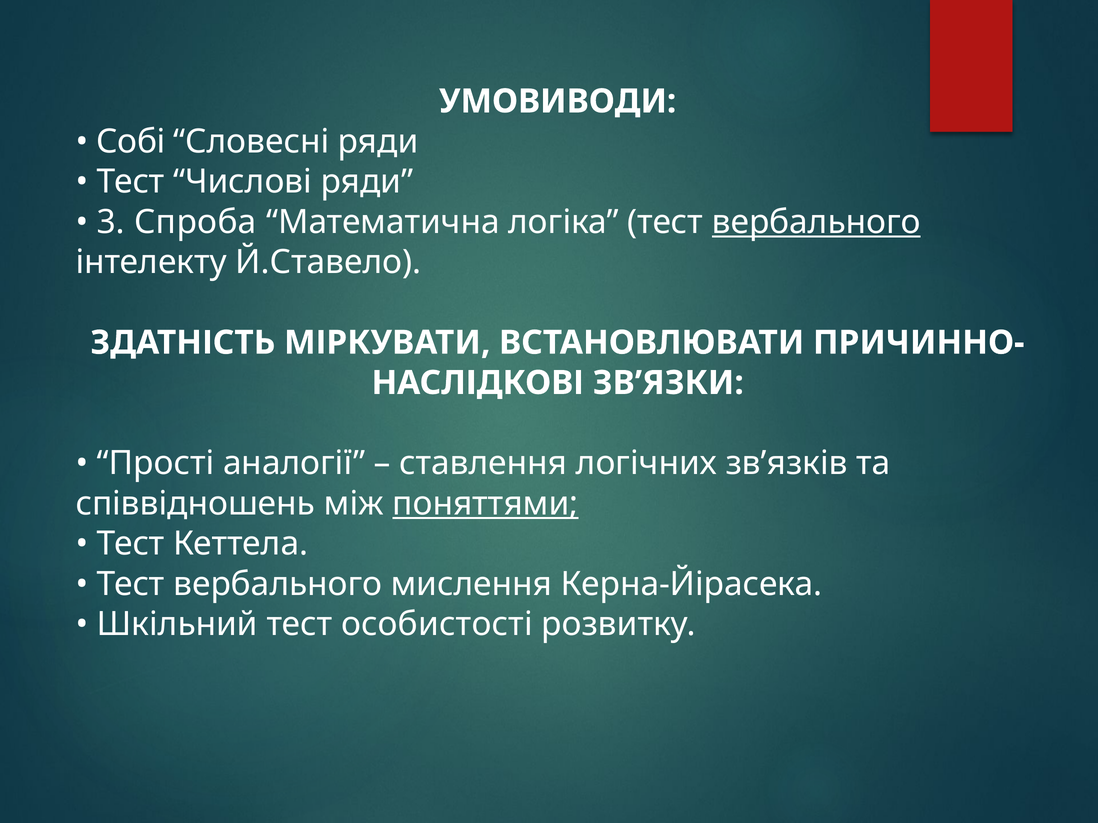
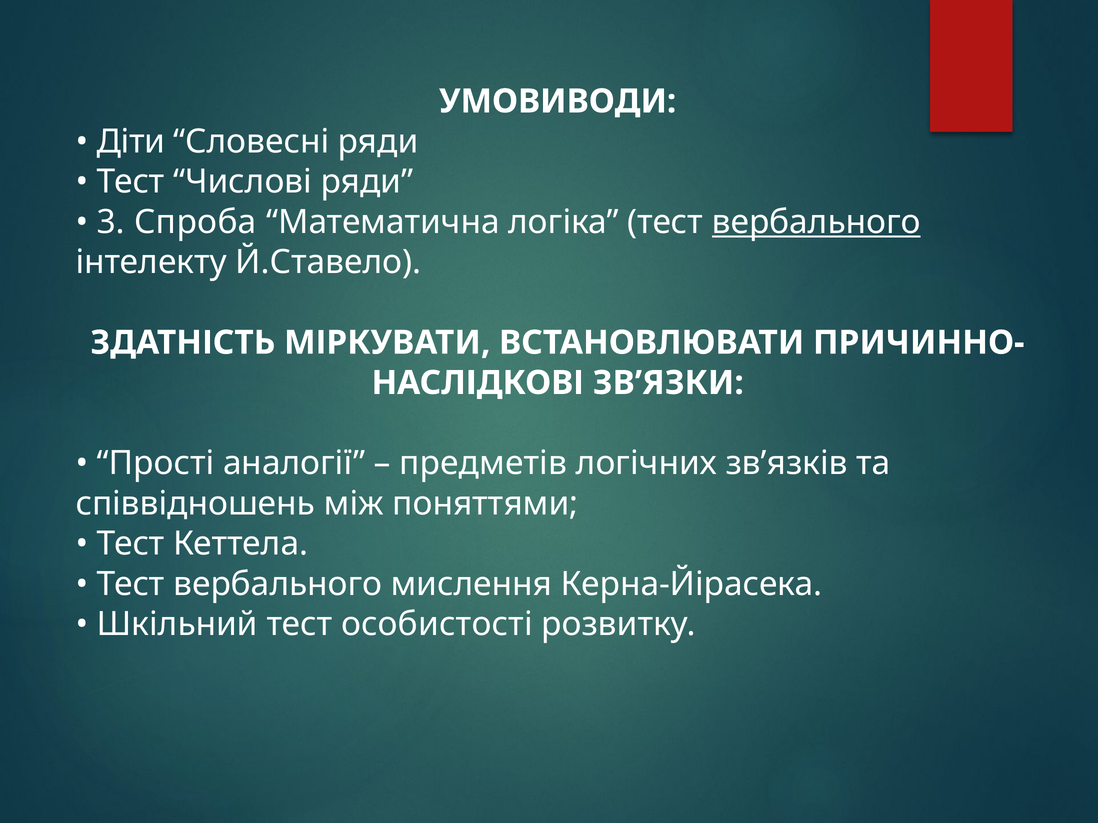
Собі: Собі -> Діти (131, 142)
ставлення: ставлення -> предметів (483, 464)
поняттями underline: present -> none (485, 504)
